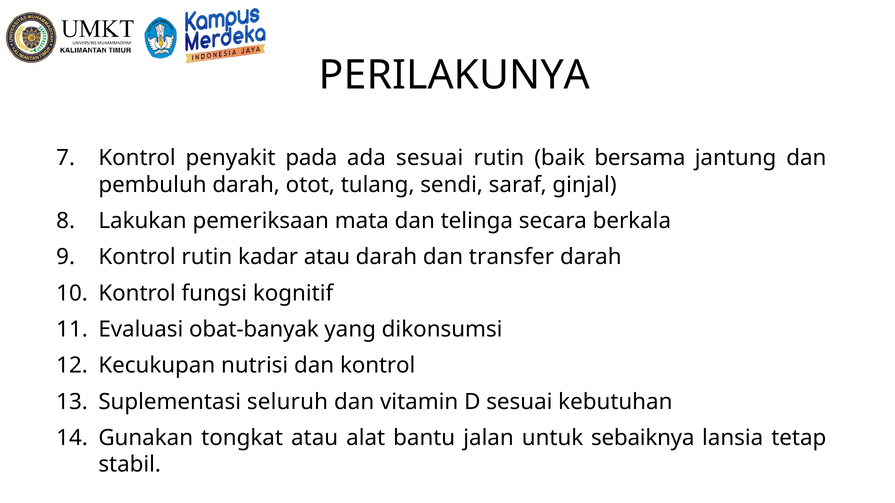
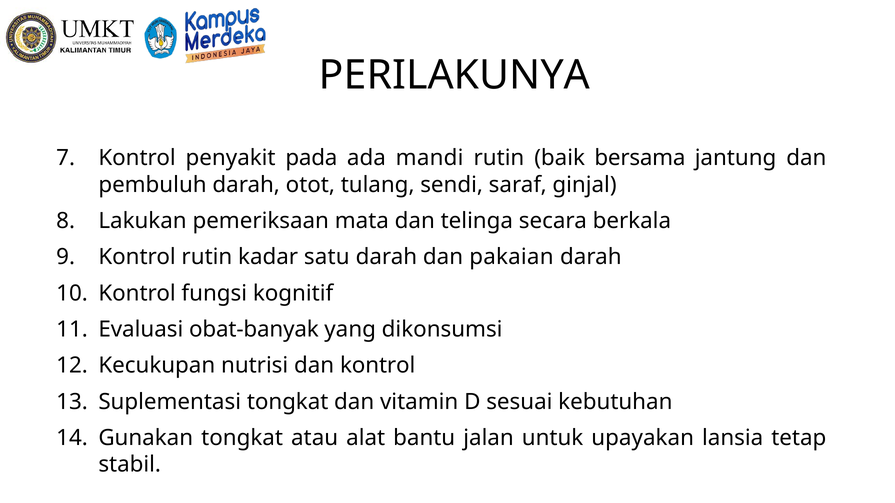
ada sesuai: sesuai -> mandi (430, 158)
kadar atau: atau -> satu (327, 257)
transfer: transfer -> pakaian (511, 257)
Suplementasi seluruh: seluruh -> tongkat (288, 402)
sebaiknya: sebaiknya -> upayakan (643, 438)
